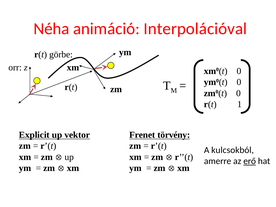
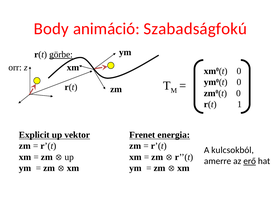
Néha: Néha -> Body (51, 29)
Interpolációval: Interpolációval -> Szabadságfokú (195, 29)
görbe underline: none -> present (61, 55)
törvény: törvény -> energia (174, 135)
